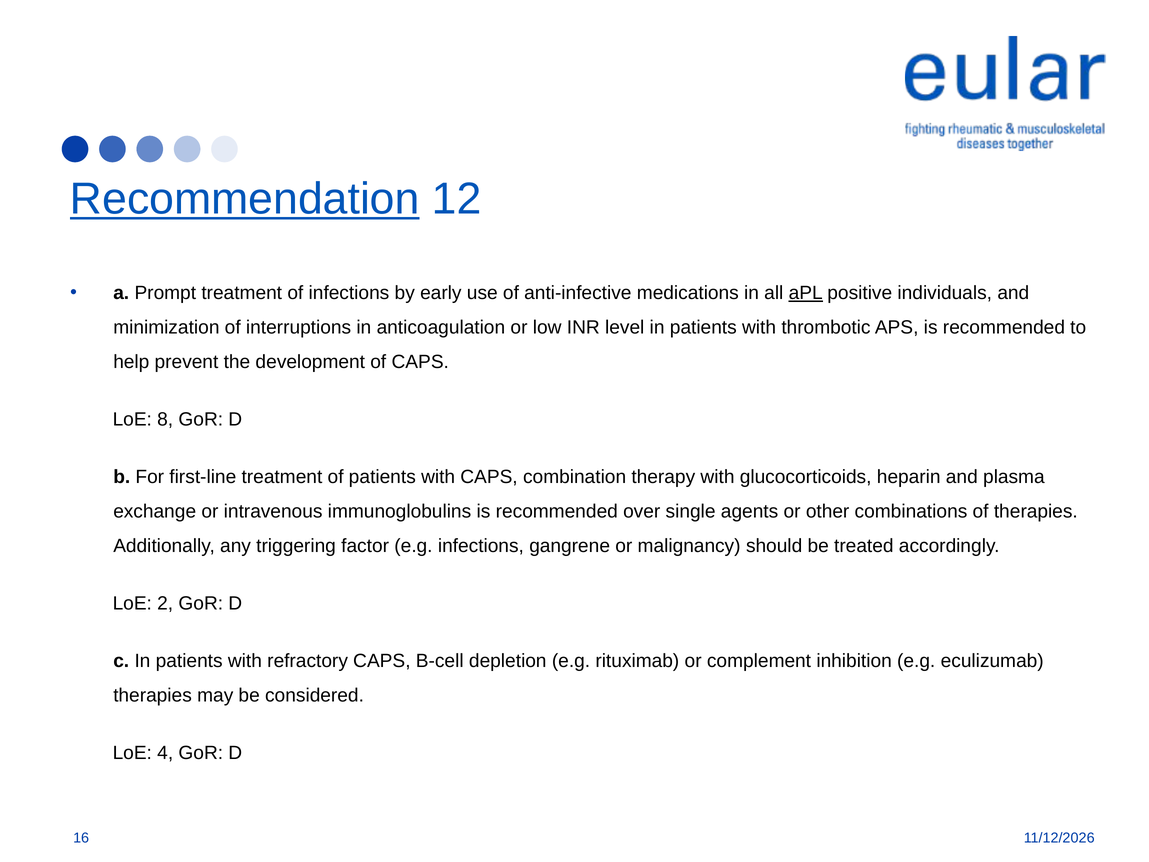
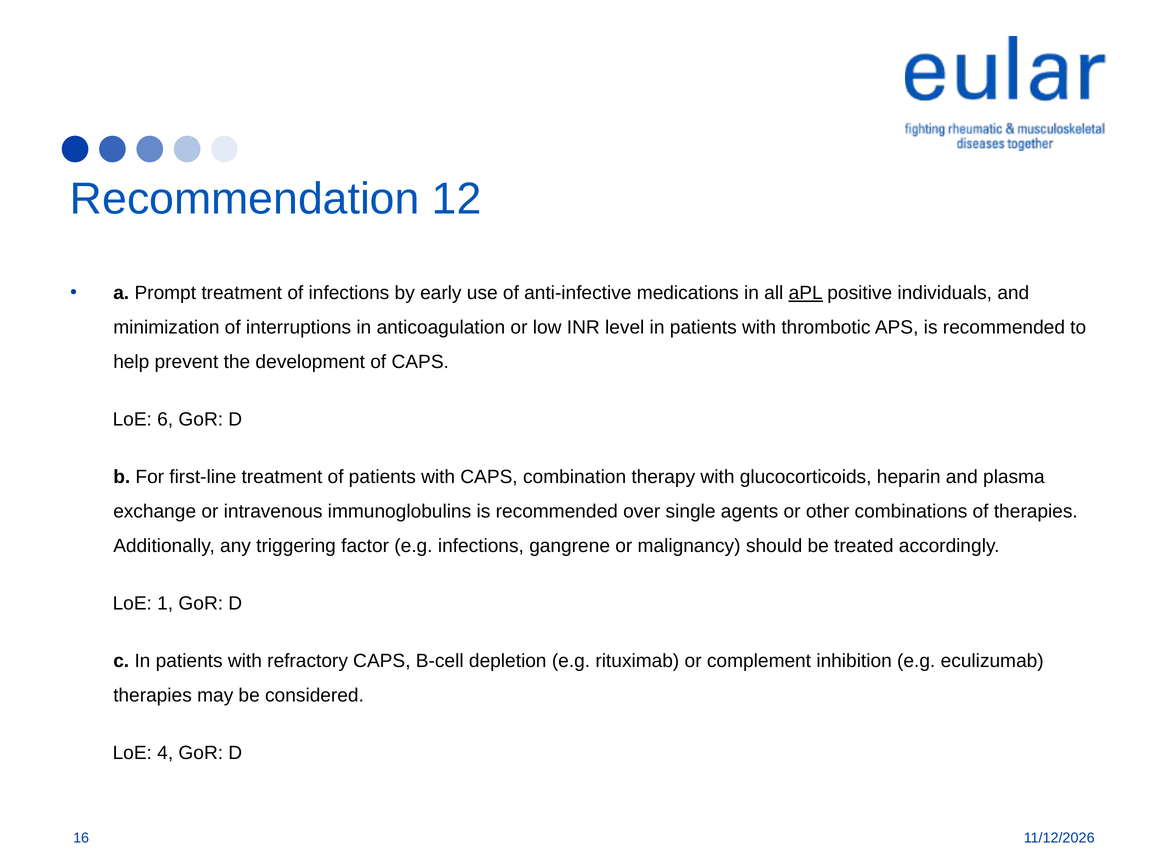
Recommendation underline: present -> none (245, 199)
8: 8 -> 6 (165, 419)
2: 2 -> 1 (165, 603)
